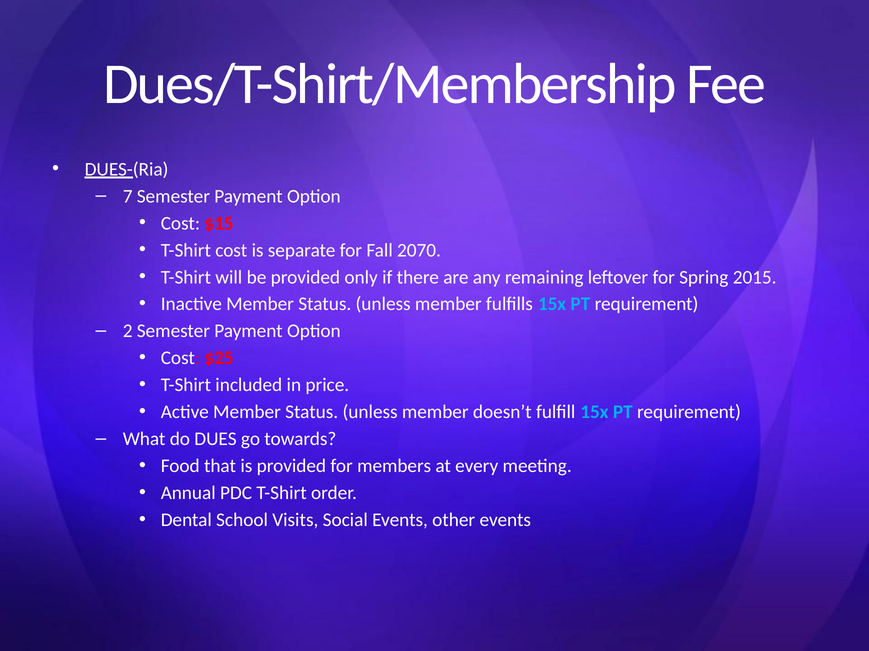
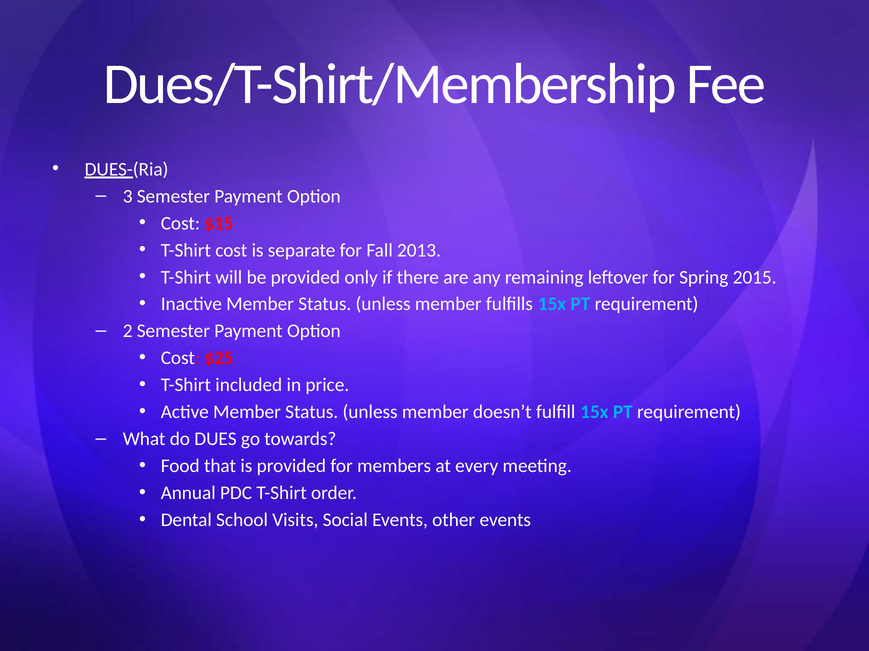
7: 7 -> 3 (128, 196)
2070: 2070 -> 2013 (419, 250)
